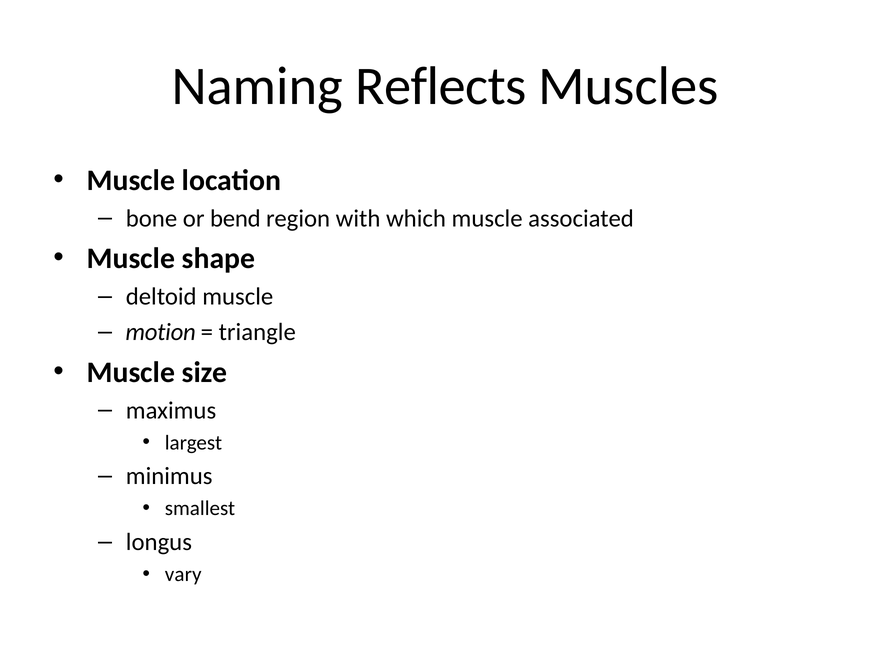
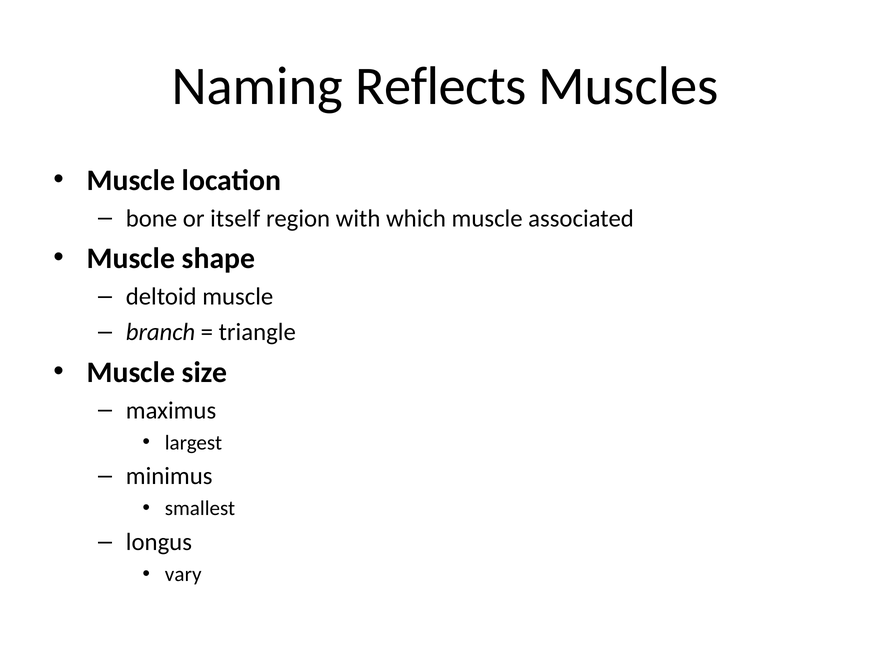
bend: bend -> itself (235, 219)
motion: motion -> branch (161, 332)
